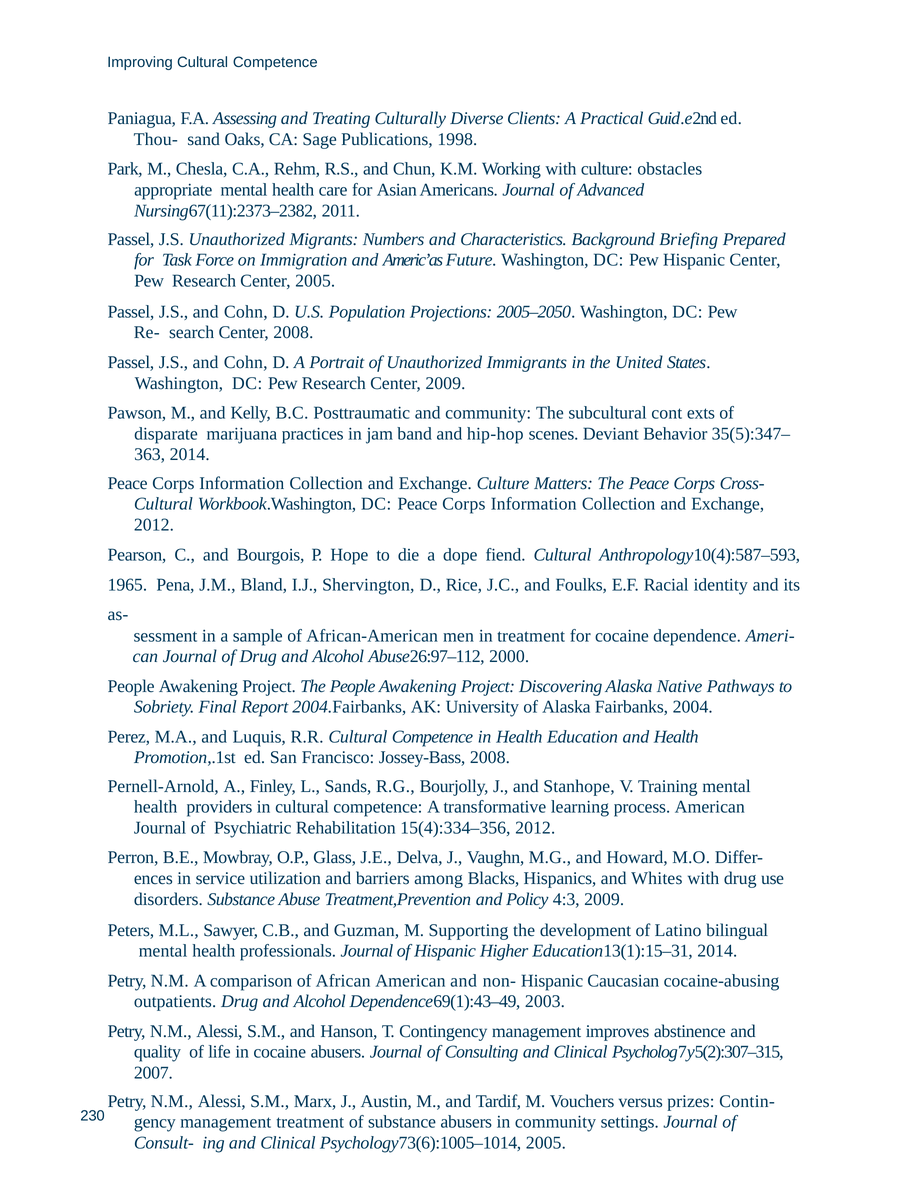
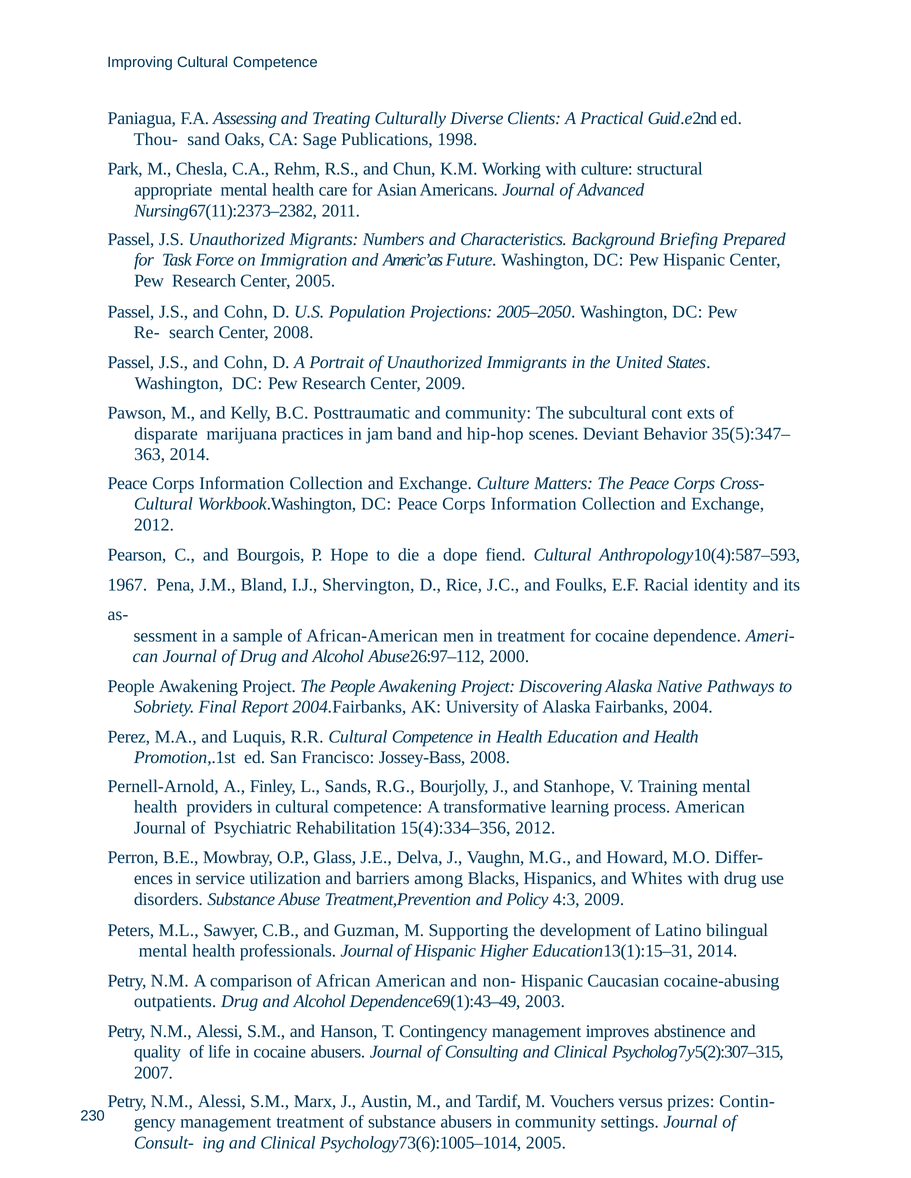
obstacles: obstacles -> structural (670, 169)
1965: 1965 -> 1967 (127, 585)
